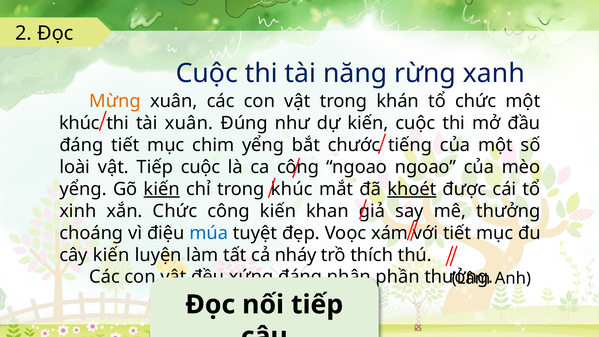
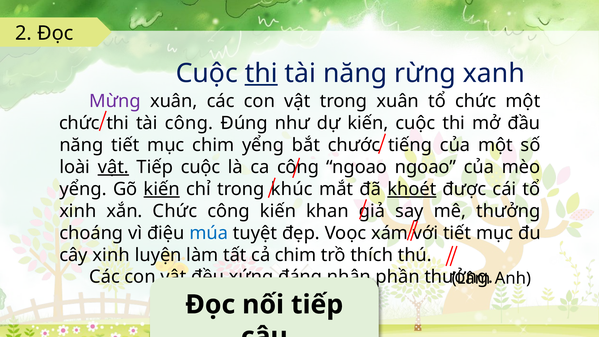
thi underline: none -> present (261, 73)
Mừng colour: orange -> purple (115, 101)
trong khán: khán -> xuân (398, 101)
khúc: khúc -> chức (79, 123)
tài xuân: xuân -> công (189, 123)
đáng: đáng -> năng (81, 145)
vật underline: none -> present (113, 167)
cây kiến: kiến -> xinh (111, 255)
cả nháy: nháy -> chim (296, 255)
